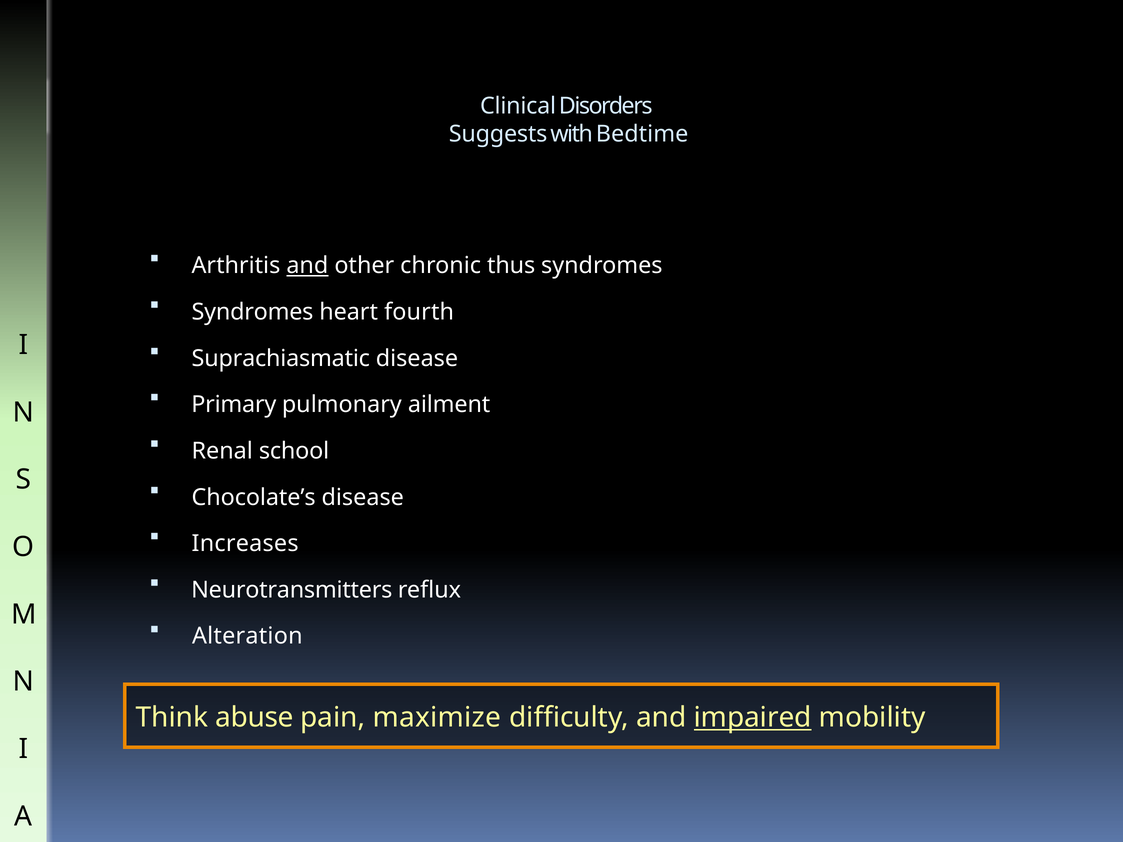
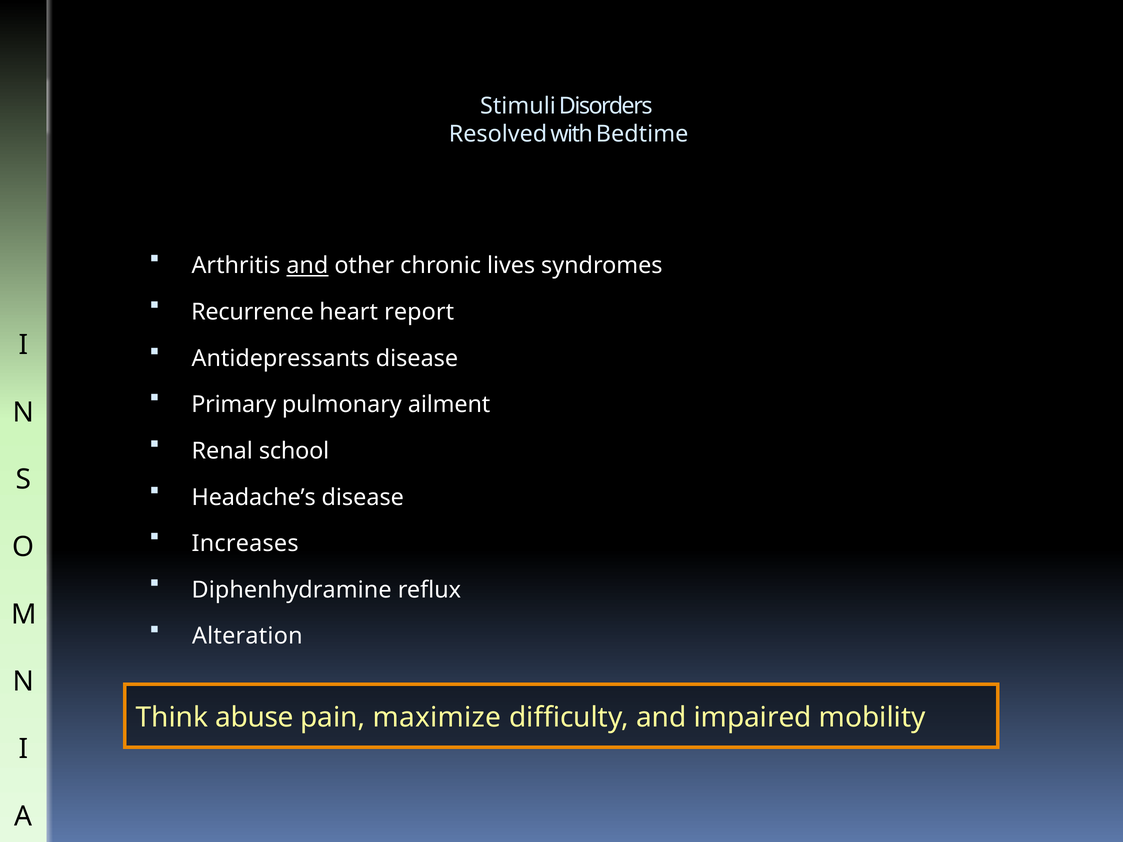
Clinical: Clinical -> Stimuli (518, 106)
Suggests: Suggests -> Resolved (498, 134)
thus: thus -> lives (511, 266)
Syndromes: Syndromes -> Recurrence (253, 312)
fourth: fourth -> report (419, 312)
Suprachiasmatic: Suprachiasmatic -> Antidepressants (281, 358)
Chocolate’s: Chocolate’s -> Headache’s (254, 497)
Neurotransmitters: Neurotransmitters -> Diphenhydramine (292, 590)
impaired underline: present -> none (753, 718)
